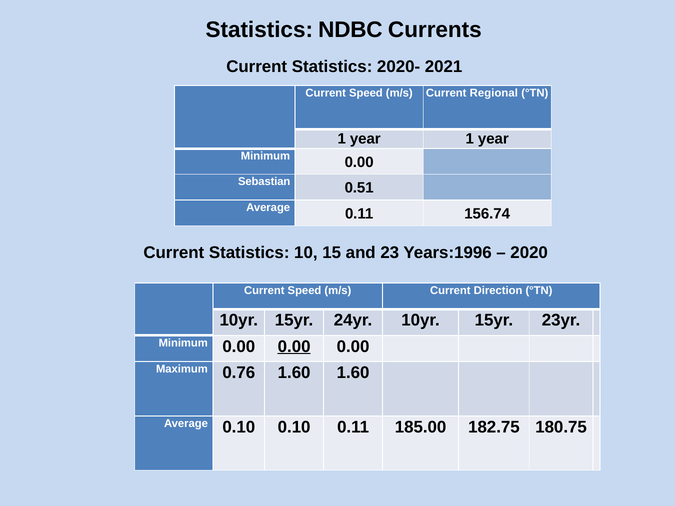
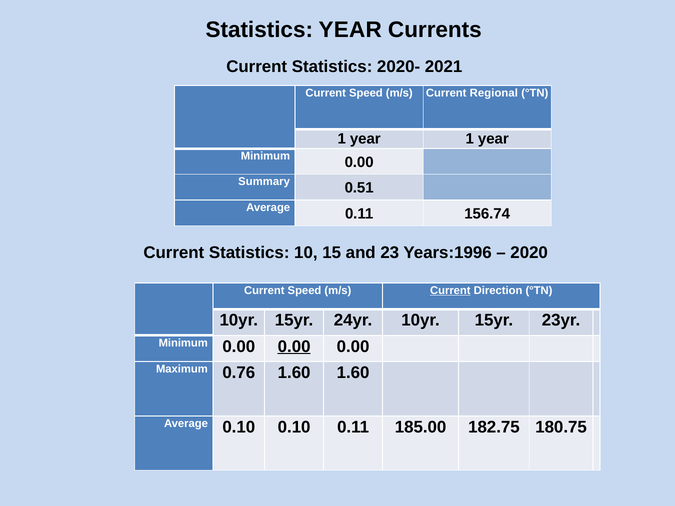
Statistics NDBC: NDBC -> YEAR (350, 30)
Sebastian: Sebastian -> Summary (264, 182)
Current underline: none -> present (450, 291)
